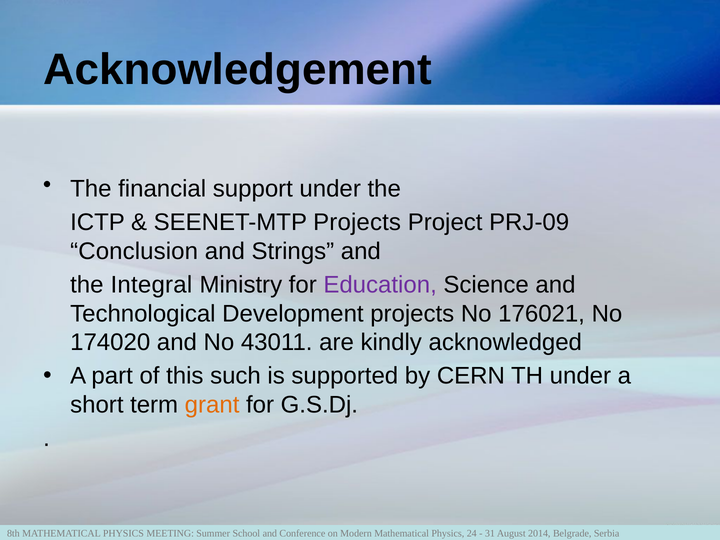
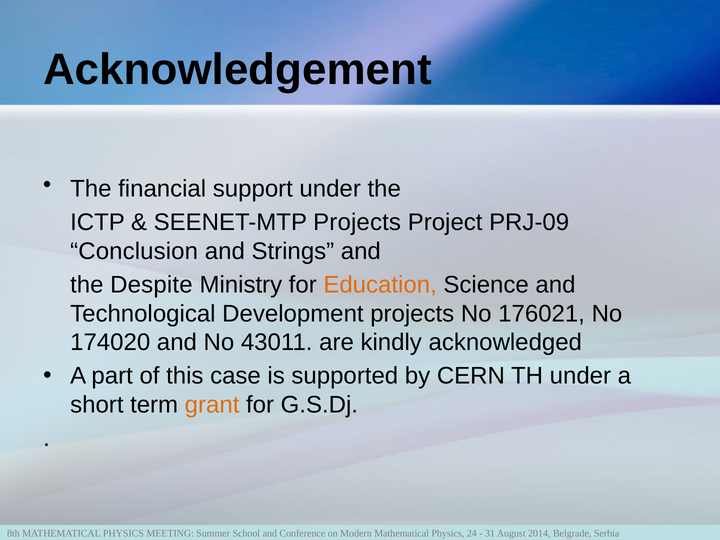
Integral: Integral -> Despite (151, 285)
Education colour: purple -> orange (380, 285)
such: such -> case (235, 376)
